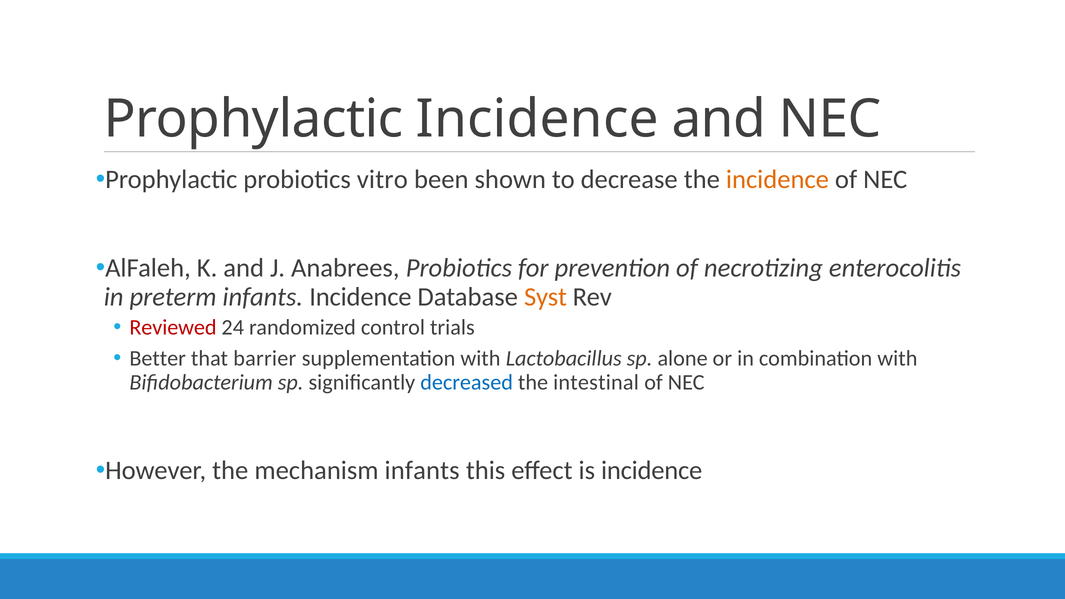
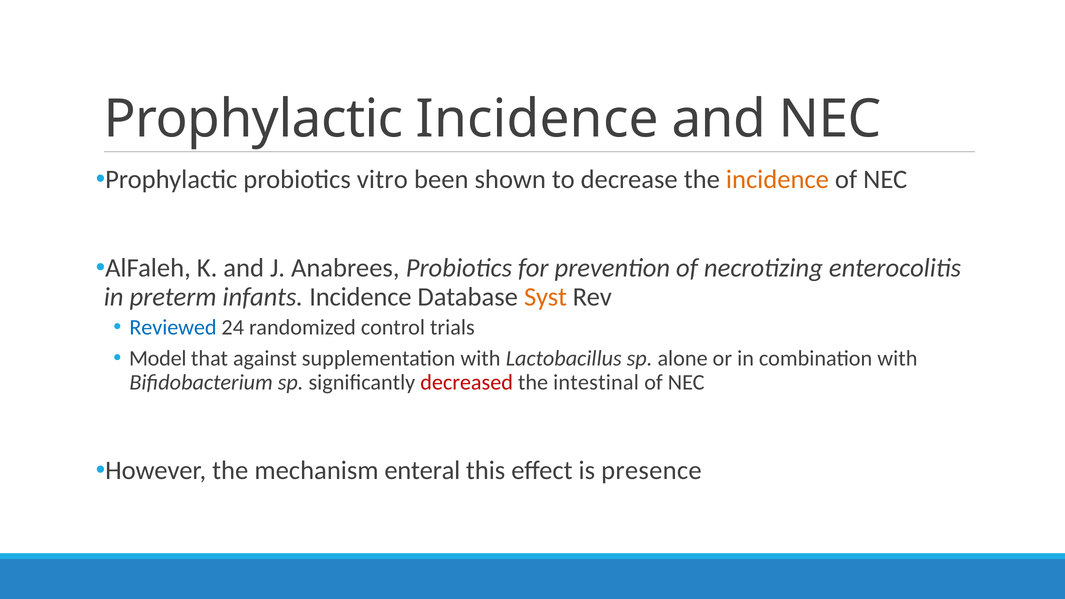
Reviewed colour: red -> blue (173, 328)
Better: Better -> Model (158, 358)
barrier: barrier -> against (265, 358)
decreased colour: blue -> red (467, 382)
mechanism infants: infants -> enteral (422, 471)
is incidence: incidence -> presence (651, 471)
